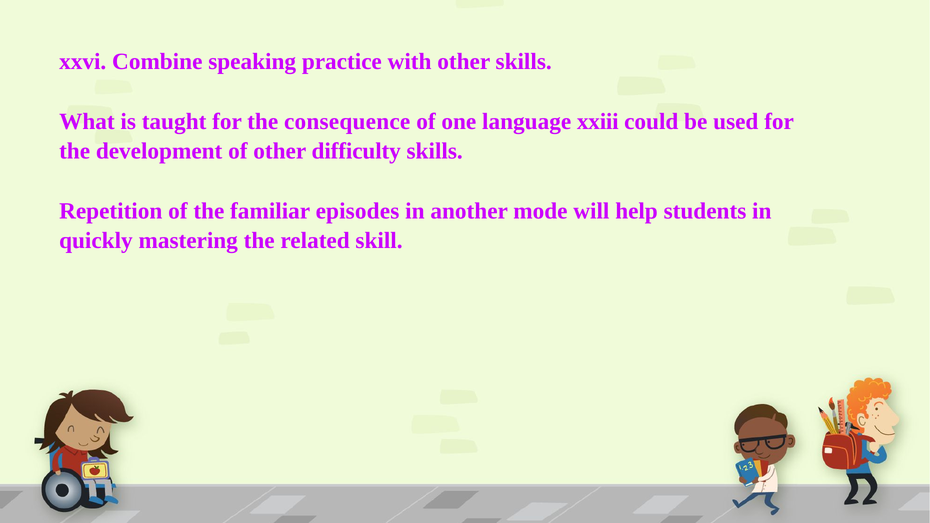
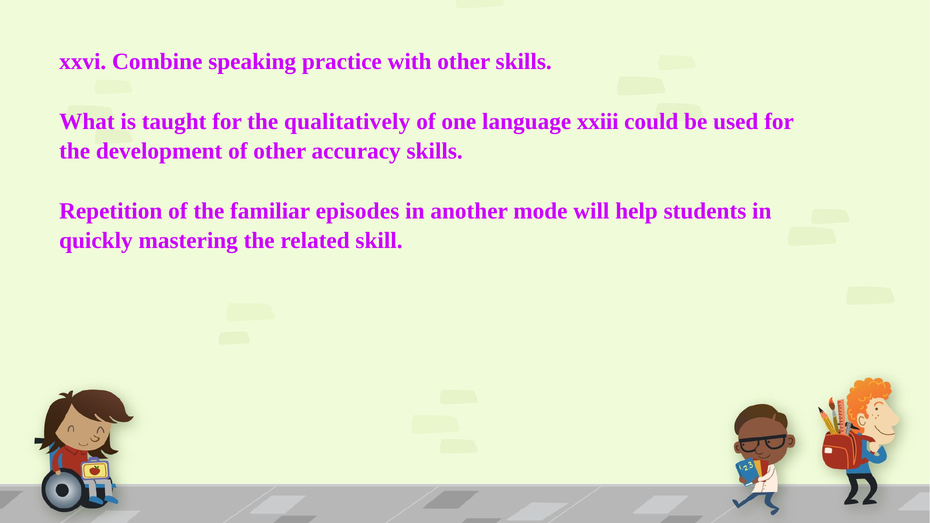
consequence: consequence -> qualitatively (347, 121)
difficulty: difficulty -> accuracy (356, 151)
